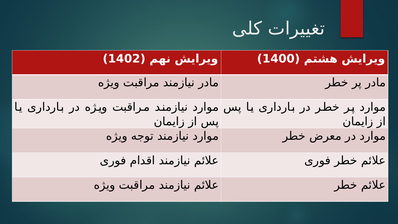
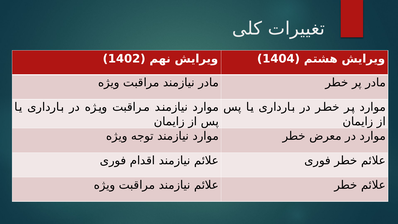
1400: 1400 -> 1404 (278, 59)
